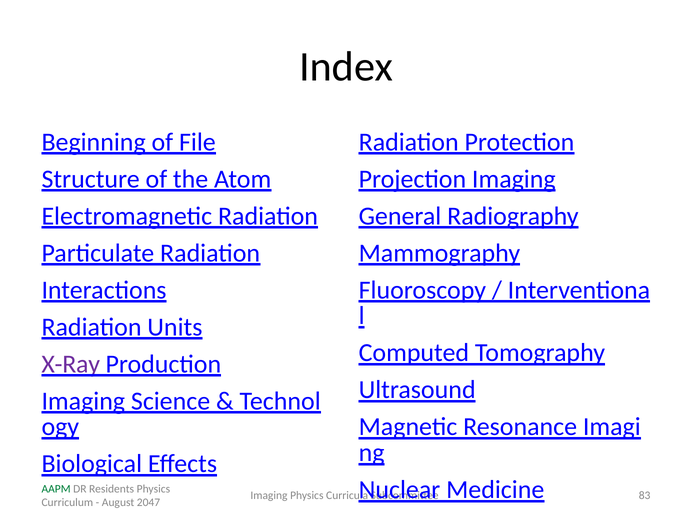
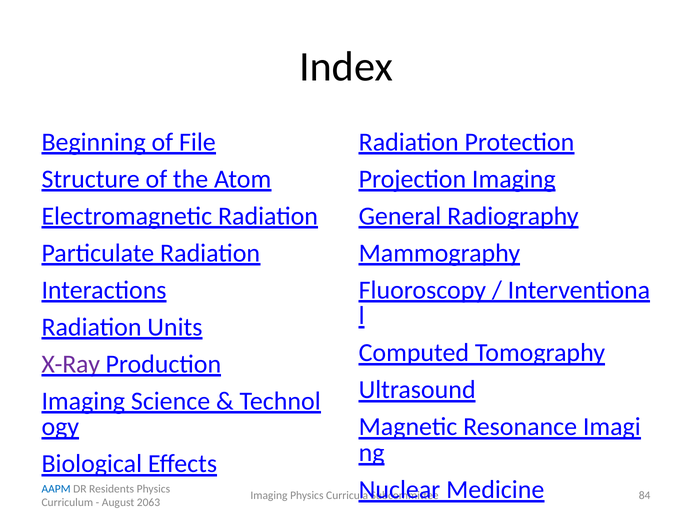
AAPM colour: green -> blue (56, 489)
83: 83 -> 84 (645, 496)
2047: 2047 -> 2063 (148, 503)
